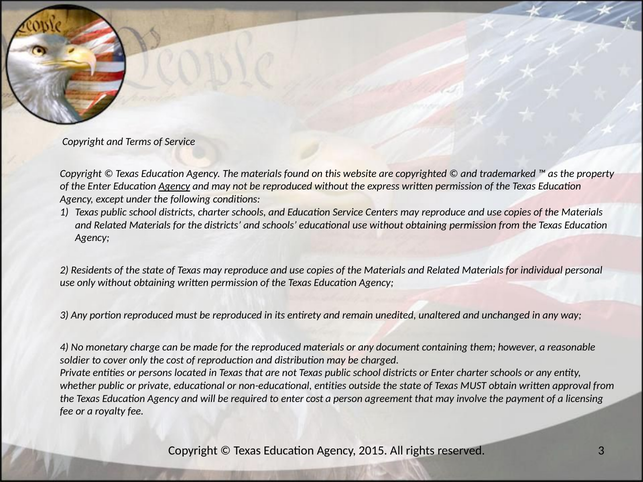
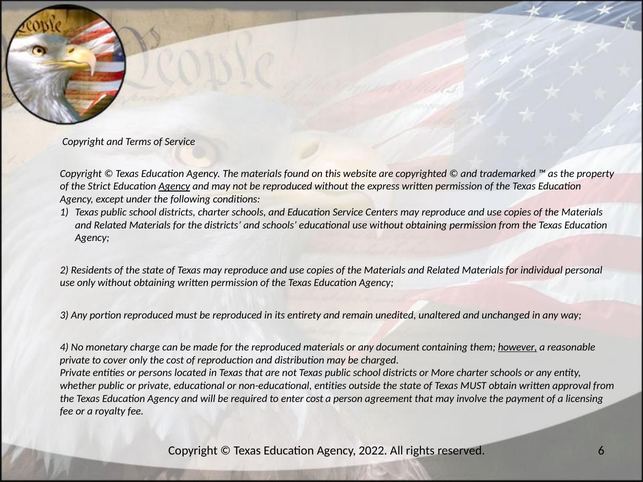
the Enter: Enter -> Strict (99, 187)
however underline: none -> present (518, 347)
soldier: soldier -> private (75, 360)
or Enter: Enter -> More (443, 373)
2015: 2015 -> 2022 (373, 451)
reserved 3: 3 -> 6 (601, 451)
